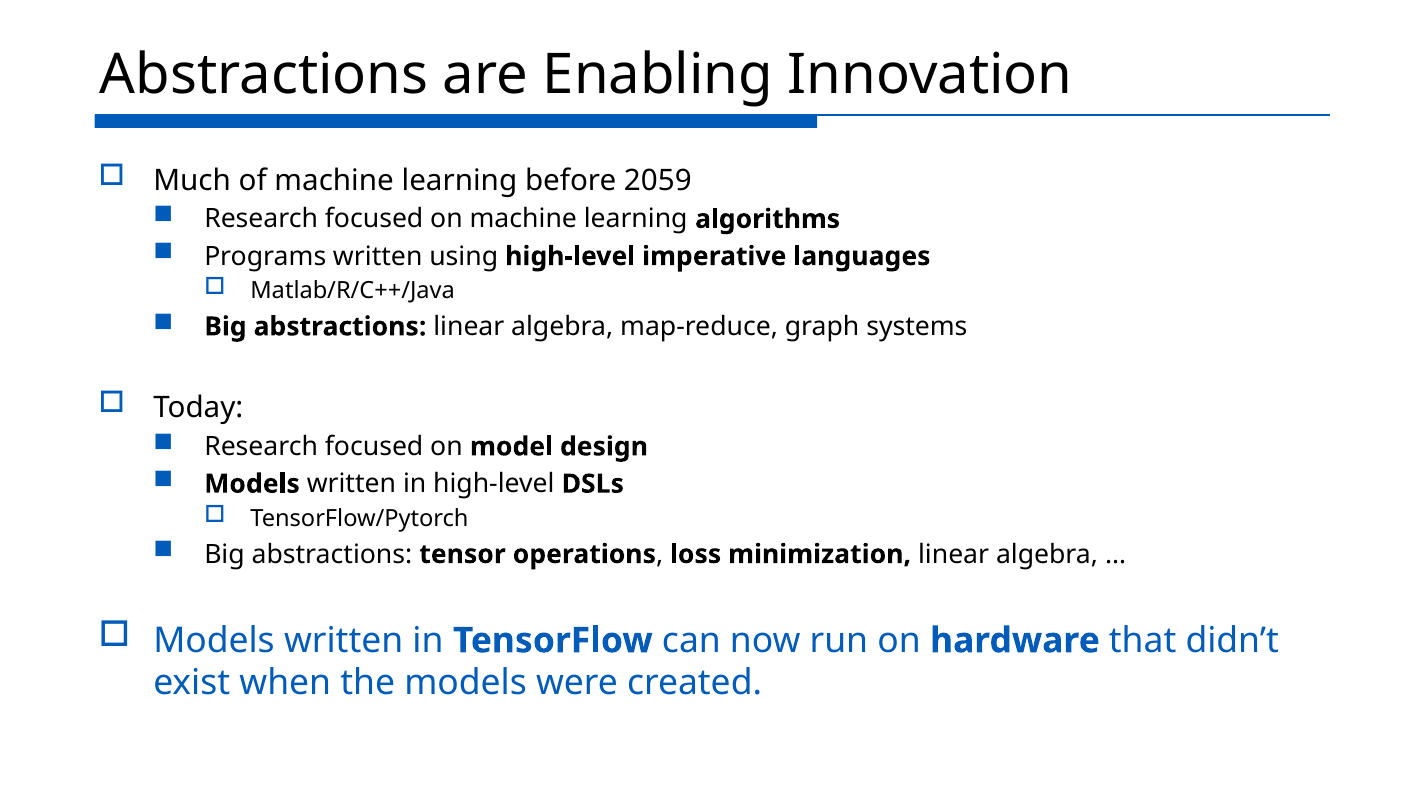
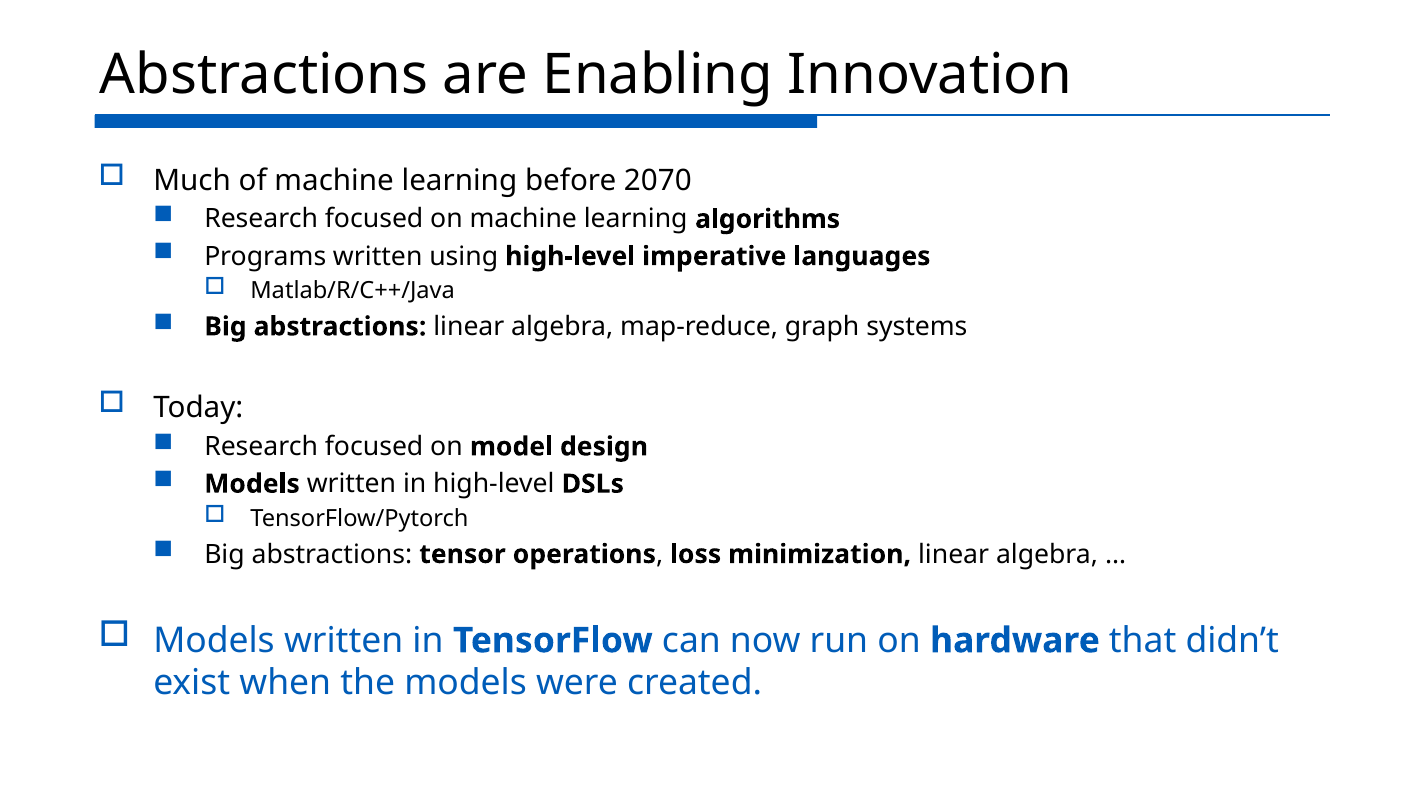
2059: 2059 -> 2070 (658, 180)
